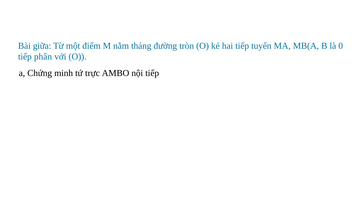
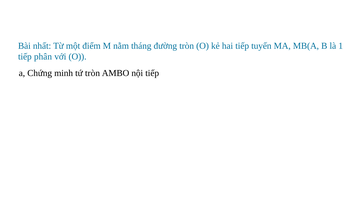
giữa: giữa -> nhất (42, 46)
0: 0 -> 1 (341, 46)
tứ trực: trực -> tròn (93, 73)
